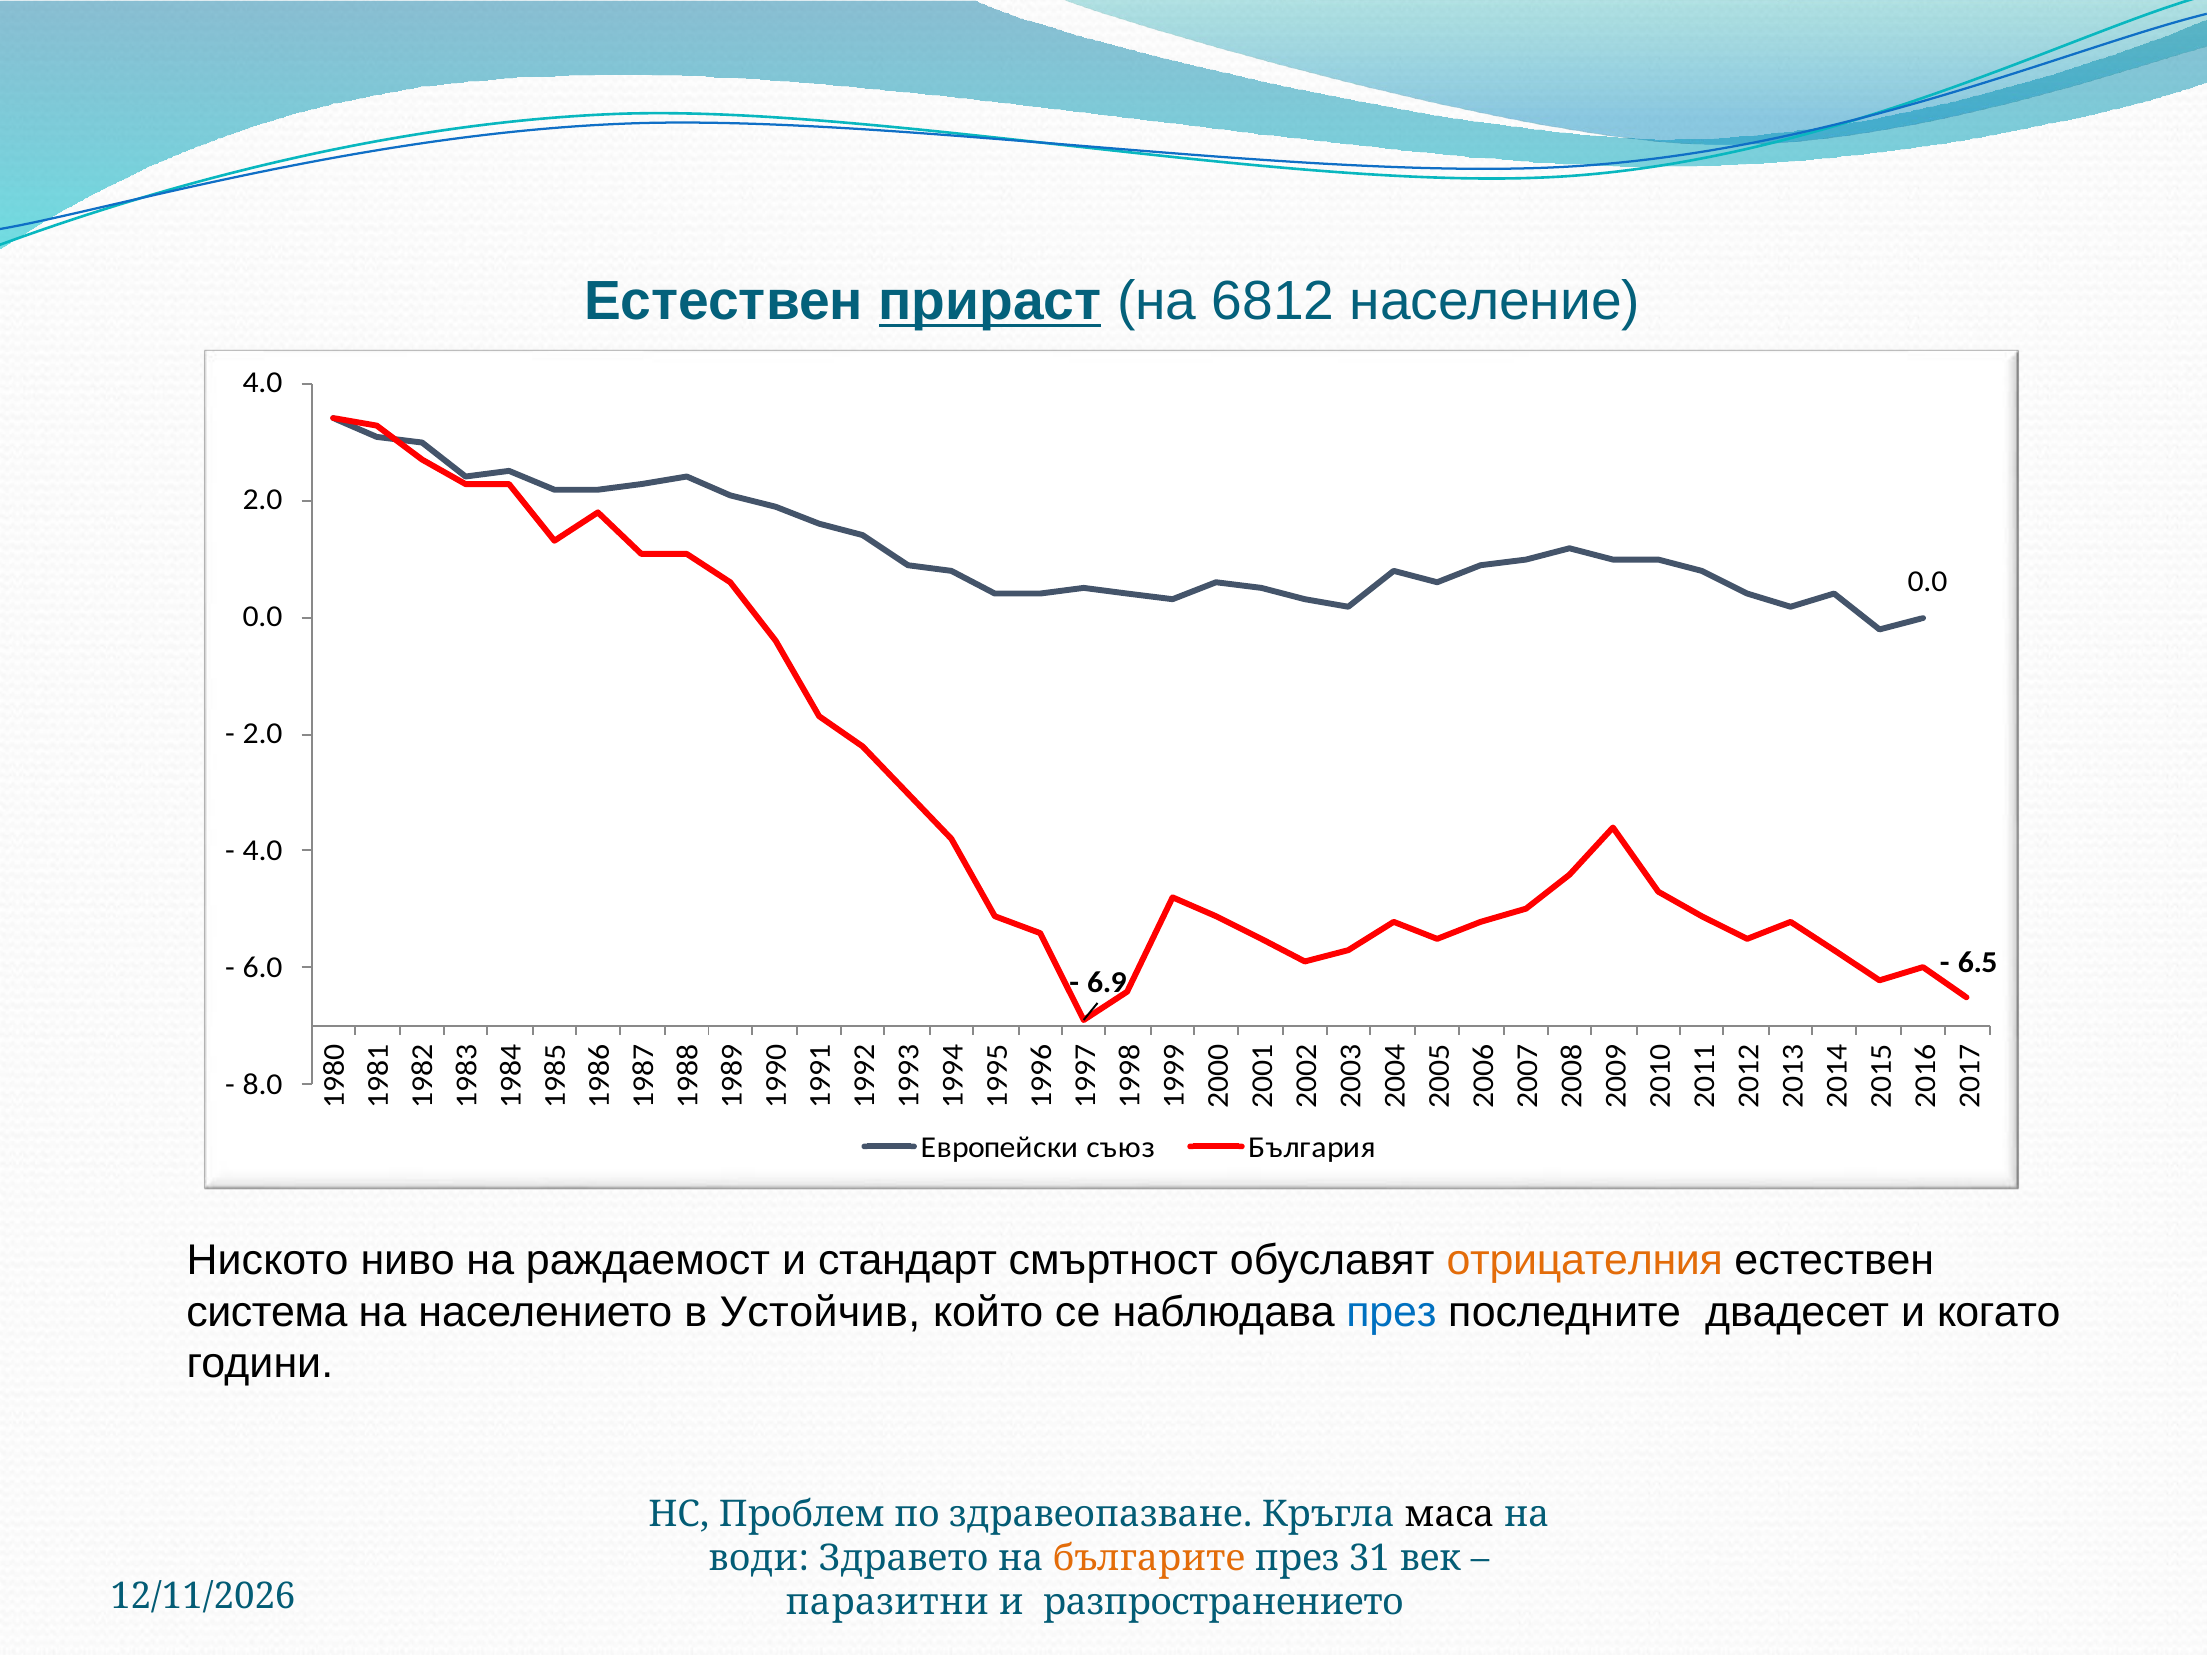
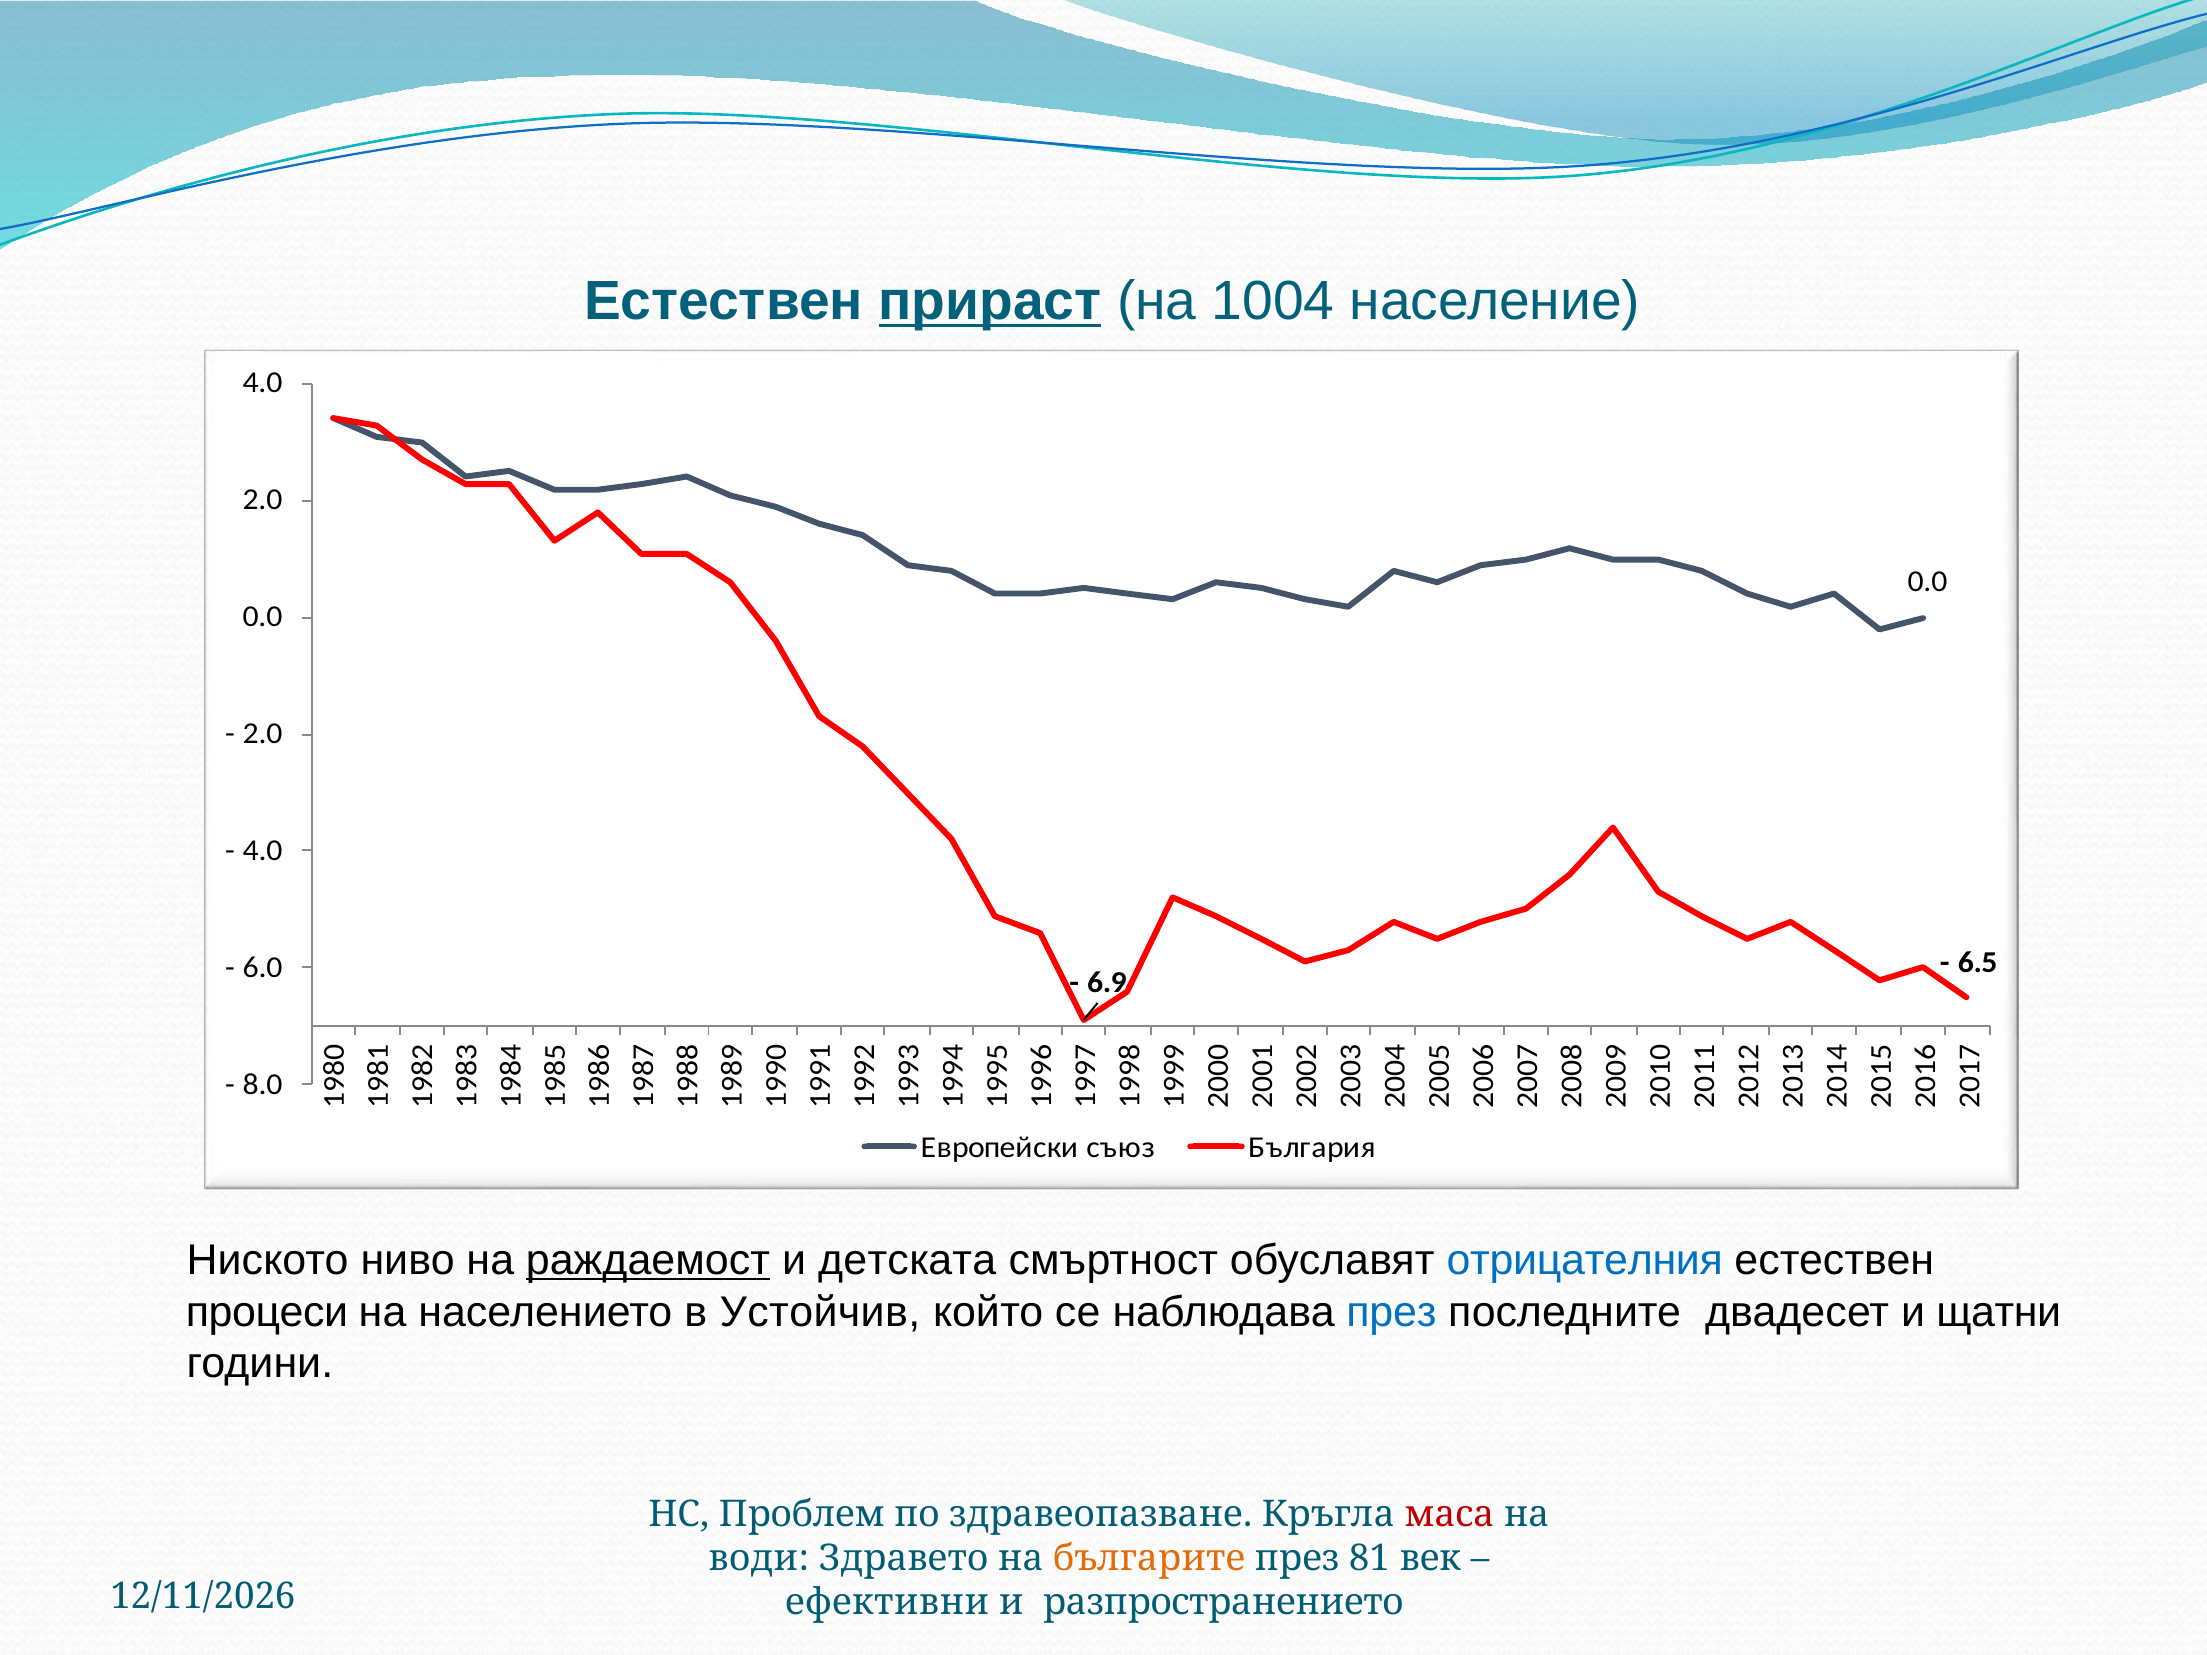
6812: 6812 -> 1004 (1273, 302)
раждаемост underline: none -> present (648, 1261)
стандарт: стандарт -> детската (907, 1261)
отрицателния colour: orange -> blue (1585, 1261)
система: система -> процеси (267, 1312)
когато: когато -> щатни (1999, 1312)
маса colour: black -> red (1449, 1514)
31: 31 -> 81 (1369, 1559)
паразитни: паразитни -> ефективни (887, 1603)
